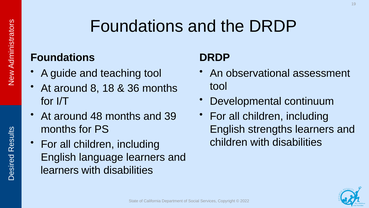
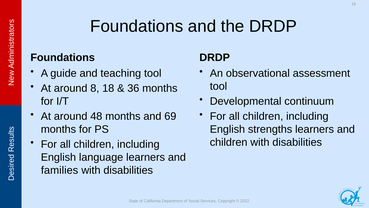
39: 39 -> 69 (170, 116)
learners: learners -> families (60, 170)
